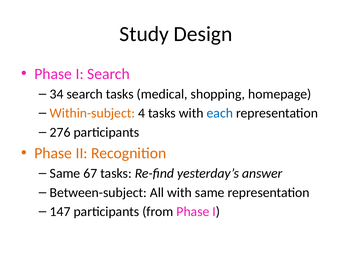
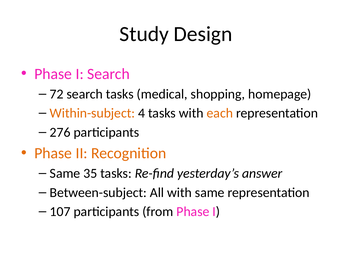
34: 34 -> 72 (57, 94)
each colour: blue -> orange (220, 113)
67: 67 -> 35 (90, 173)
147: 147 -> 107 (60, 212)
